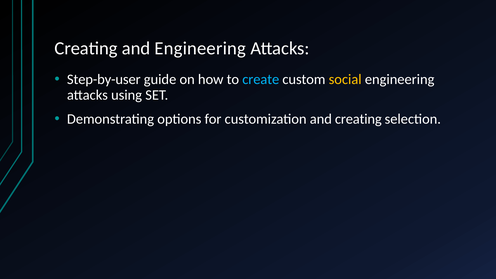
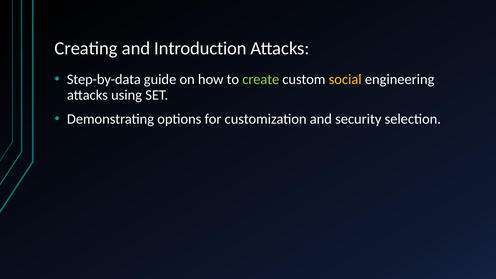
and Engineering: Engineering -> Introduction (200, 48)
Step-by-user: Step-by-user -> Step-by-data (104, 79)
create colour: light blue -> light green (261, 79)
and creating: creating -> security (358, 119)
